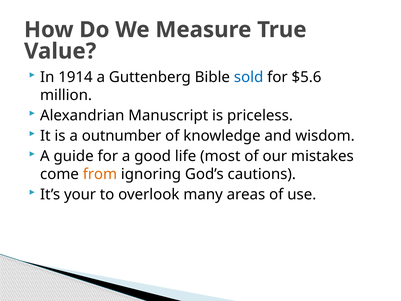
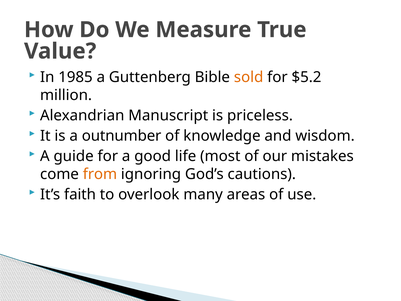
1914: 1914 -> 1985 (75, 77)
sold colour: blue -> orange (249, 77)
$5.6: $5.6 -> $5.2 (306, 77)
your: your -> faith (80, 194)
